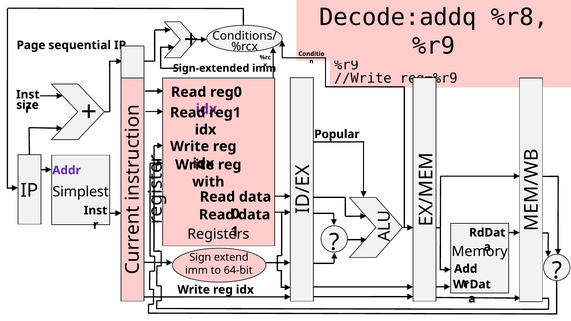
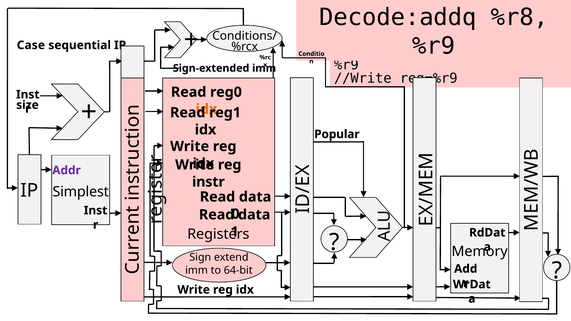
Page: Page -> Case (31, 45)
idx colour: purple -> orange (206, 109)
with: with -> instr (208, 182)
